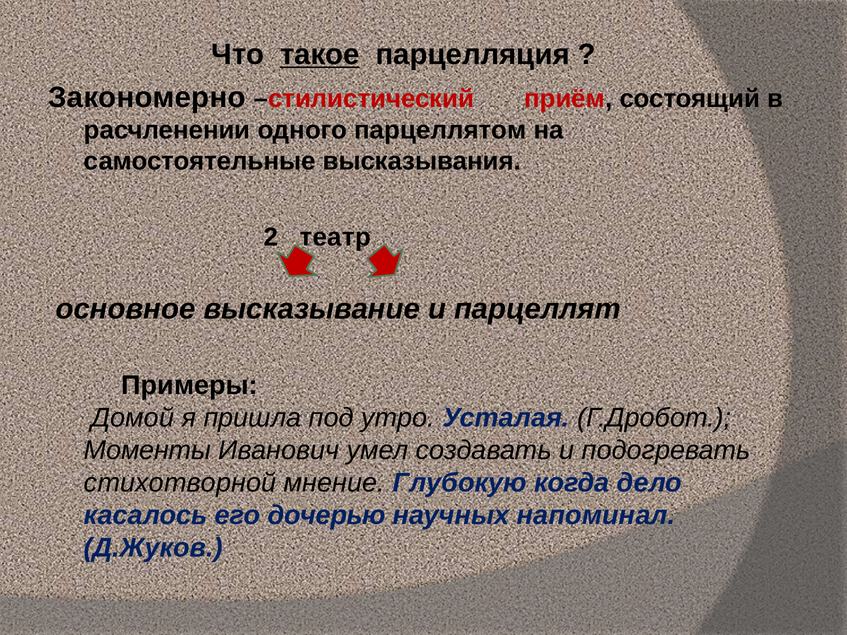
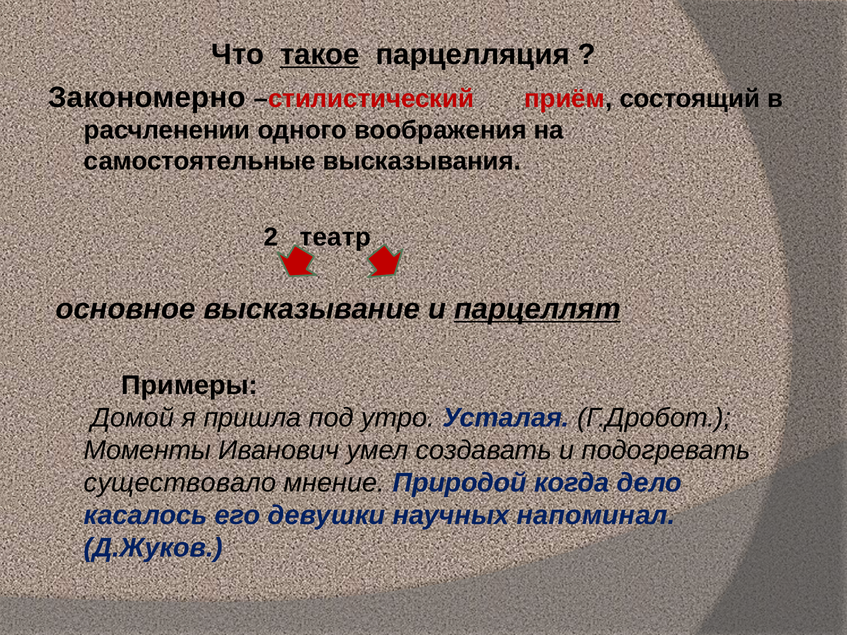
парцеллятом: парцеллятом -> воображения (440, 130)
парцеллят underline: none -> present (537, 309)
стихотворной: стихотворной -> существовало (180, 483)
Глубокую: Глубокую -> Природой (460, 483)
дочерью: дочерью -> девушки (327, 516)
